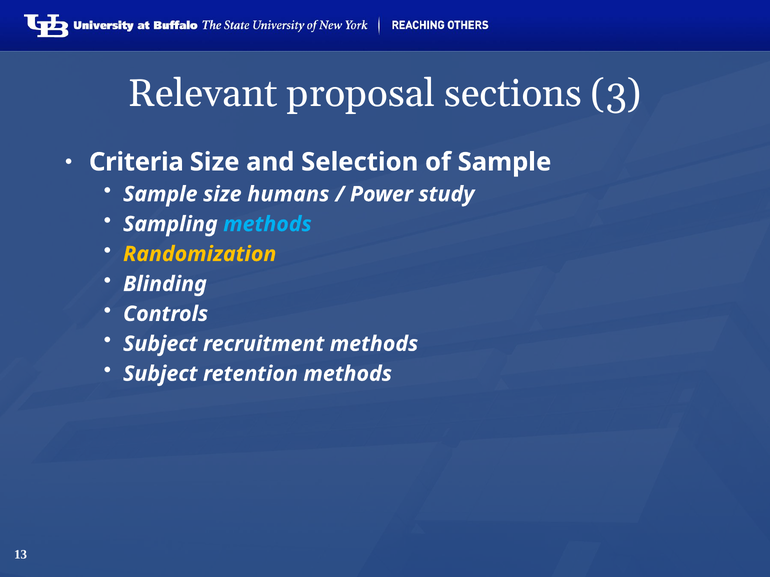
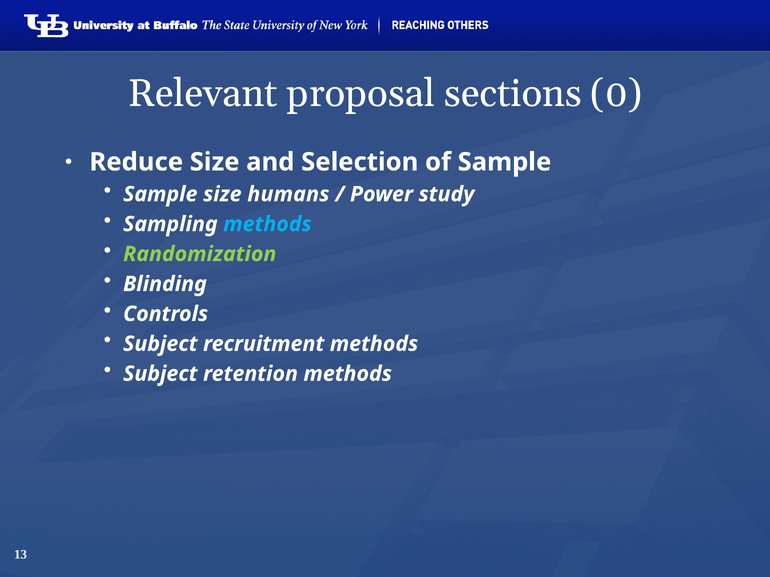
3: 3 -> 0 (616, 94)
Criteria: Criteria -> Reduce (136, 162)
Randomization colour: yellow -> light green (200, 254)
